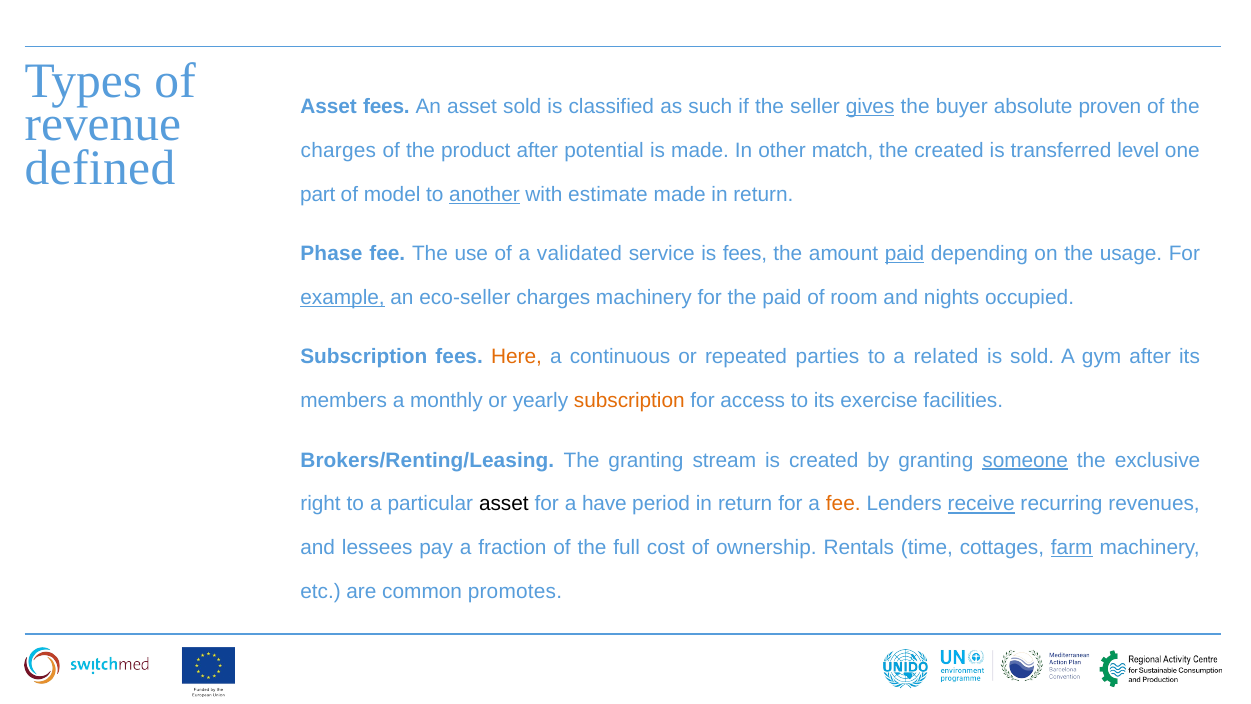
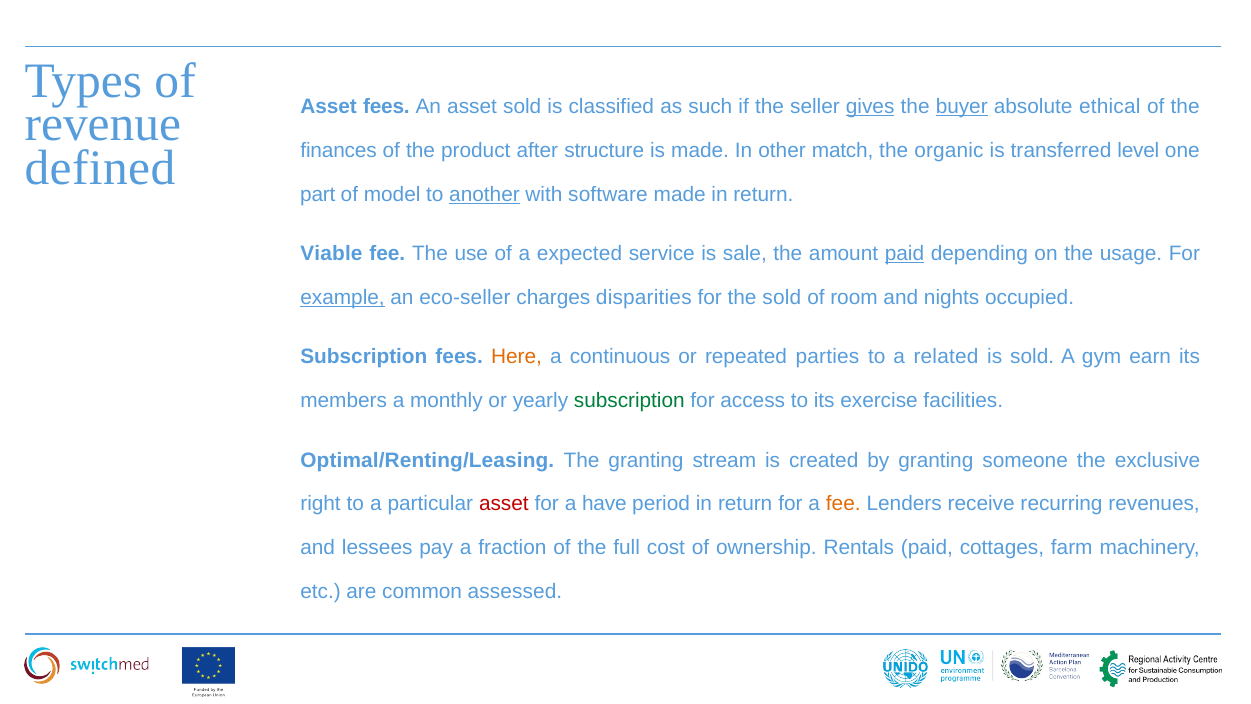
buyer underline: none -> present (962, 107)
proven: proven -> ethical (1110, 107)
charges: charges -> finances (339, 150)
potential: potential -> structure (604, 150)
the created: created -> organic (949, 150)
estimate: estimate -> software (608, 194)
Phase: Phase -> Viable (332, 254)
validated: validated -> expected (579, 254)
is fees: fees -> sale (745, 254)
charges machinery: machinery -> disparities (644, 297)
the paid: paid -> sold (782, 297)
gym after: after -> earn (1150, 357)
subscription colour: orange -> green (629, 401)
Brokers/Renting/Leasing: Brokers/Renting/Leasing -> Optimal/Renting/Leasing (427, 460)
someone underline: present -> none (1025, 460)
asset colour: black -> red (504, 504)
receive underline: present -> none (981, 504)
Rentals time: time -> paid (927, 547)
farm underline: present -> none (1072, 547)
promotes: promotes -> assessed (515, 591)
